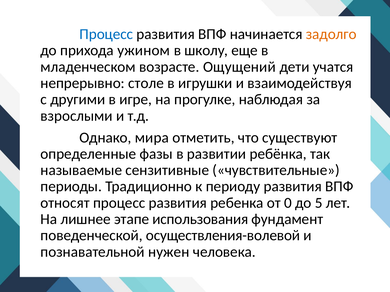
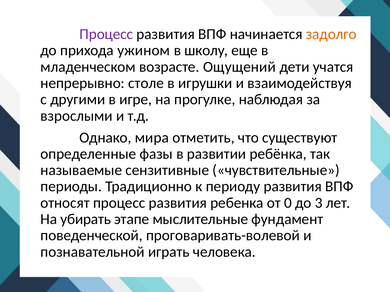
Процесс colour: blue -> purple (106, 34)
5: 5 -> 3 (319, 203)
лишнее: лишнее -> убирать (86, 220)
использования: использования -> мыслительные (200, 220)
осуществления-волевой: осуществления-волевой -> проговаривать-волевой (223, 236)
нужен: нужен -> играть (169, 252)
